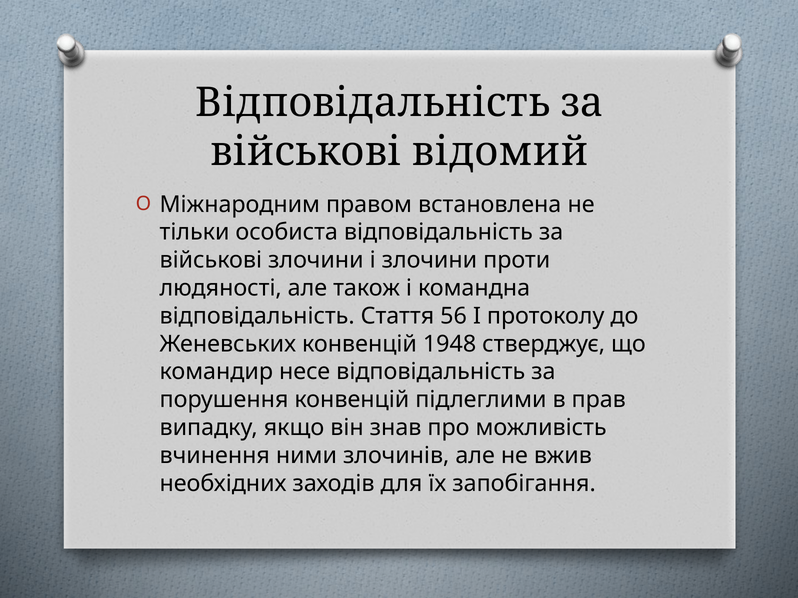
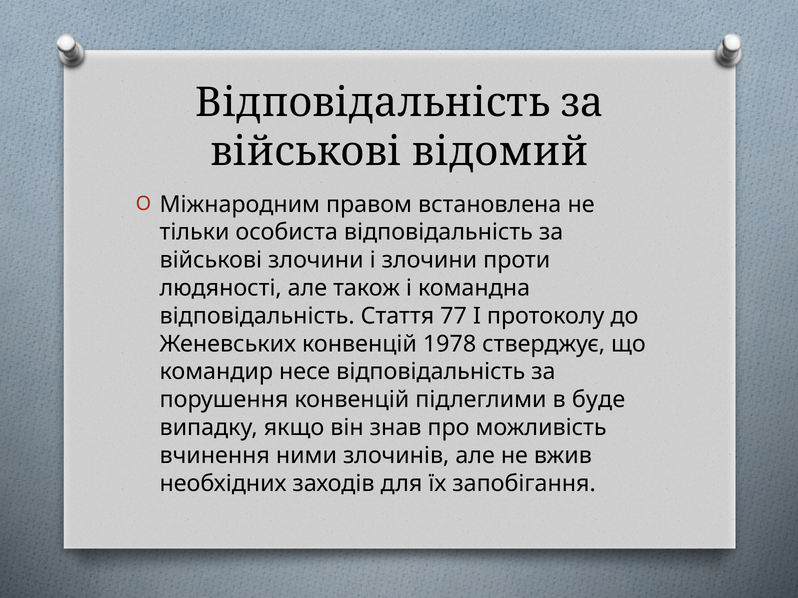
56: 56 -> 77 (454, 316)
1948: 1948 -> 1978 (450, 344)
прав: прав -> буде (599, 400)
